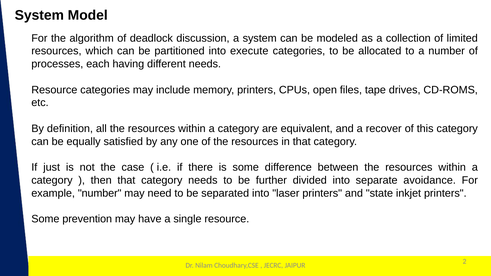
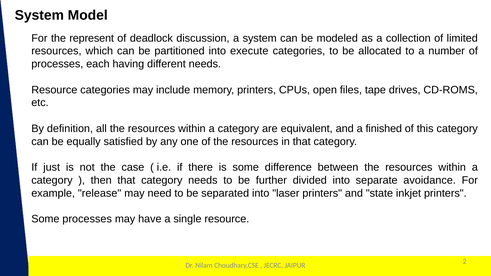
algorithm: algorithm -> represent (92, 38)
recover: recover -> finished (384, 129)
example number: number -> release (100, 193)
Some prevention: prevention -> processes (87, 219)
